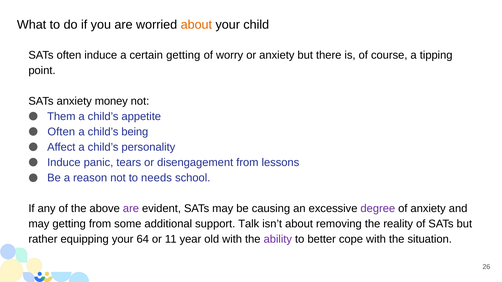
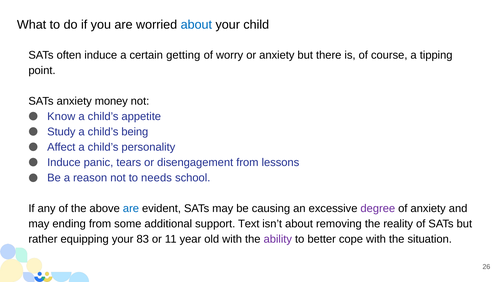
about colour: orange -> blue (196, 25)
Them: Them -> Know (61, 117)
Often: Often -> Study (61, 132)
are colour: purple -> blue (131, 209)
may getting: getting -> ending (69, 224)
Talk: Talk -> Text (249, 224)
64: 64 -> 83 (143, 240)
